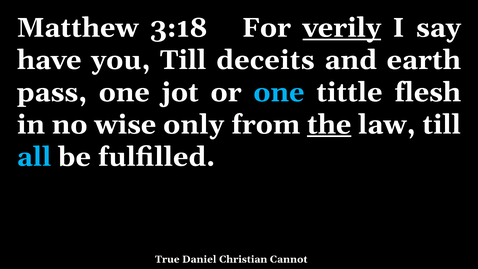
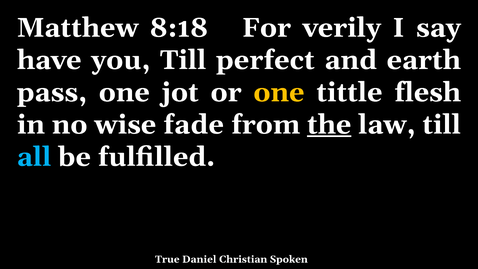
3:18: 3:18 -> 8:18 (179, 28)
verily underline: present -> none (342, 28)
deceits: deceits -> perfect (265, 60)
one colour: light blue -> yellow (279, 92)
only: only -> fade (194, 125)
Cannot: Cannot -> Spoken (289, 259)
